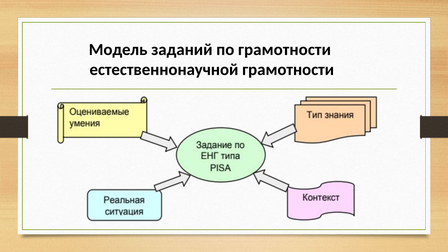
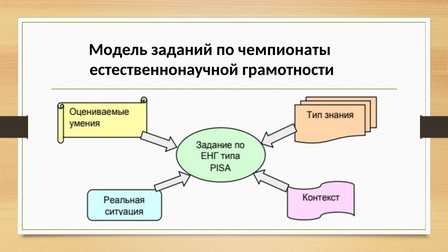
по грамотности: грамотности -> чемпионаты (285, 49)
